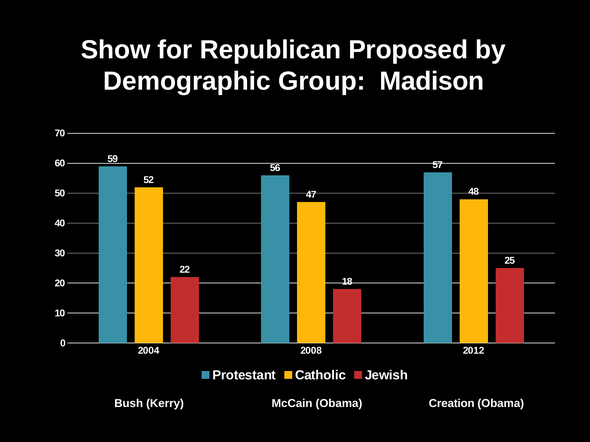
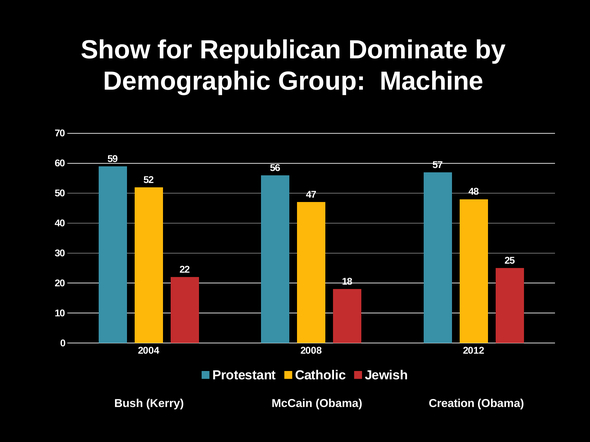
Proposed: Proposed -> Dominate (408, 50)
Madison: Madison -> Machine (432, 81)
